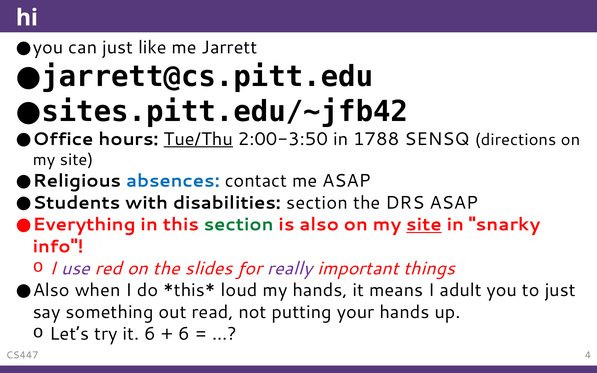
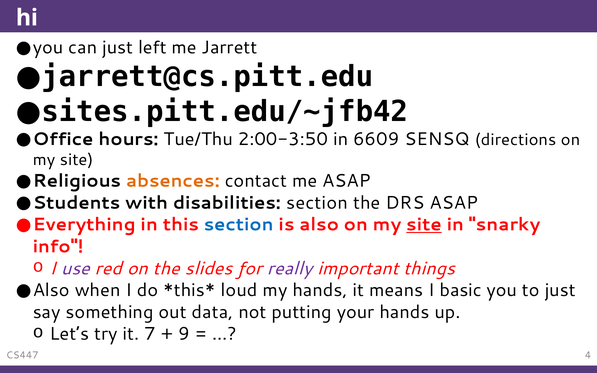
like: like -> left (152, 48)
Tue/Thu underline: present -> none (198, 139)
1788: 1788 -> 6609 (376, 139)
absences colour: blue -> orange (173, 181)
section colour: green -> blue (239, 225)
adult: adult -> basic (461, 290)
read: read -> data (212, 312)
it 6: 6 -> 7 (150, 334)
6: 6 -> 9 (184, 334)
